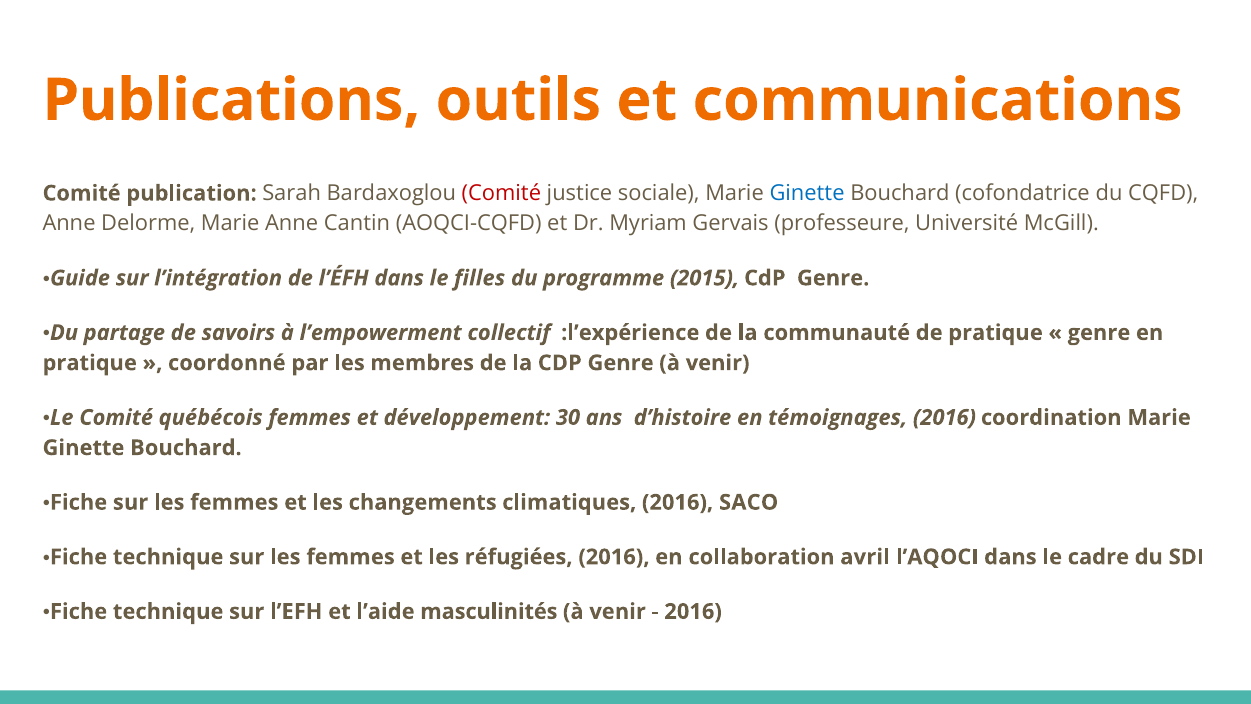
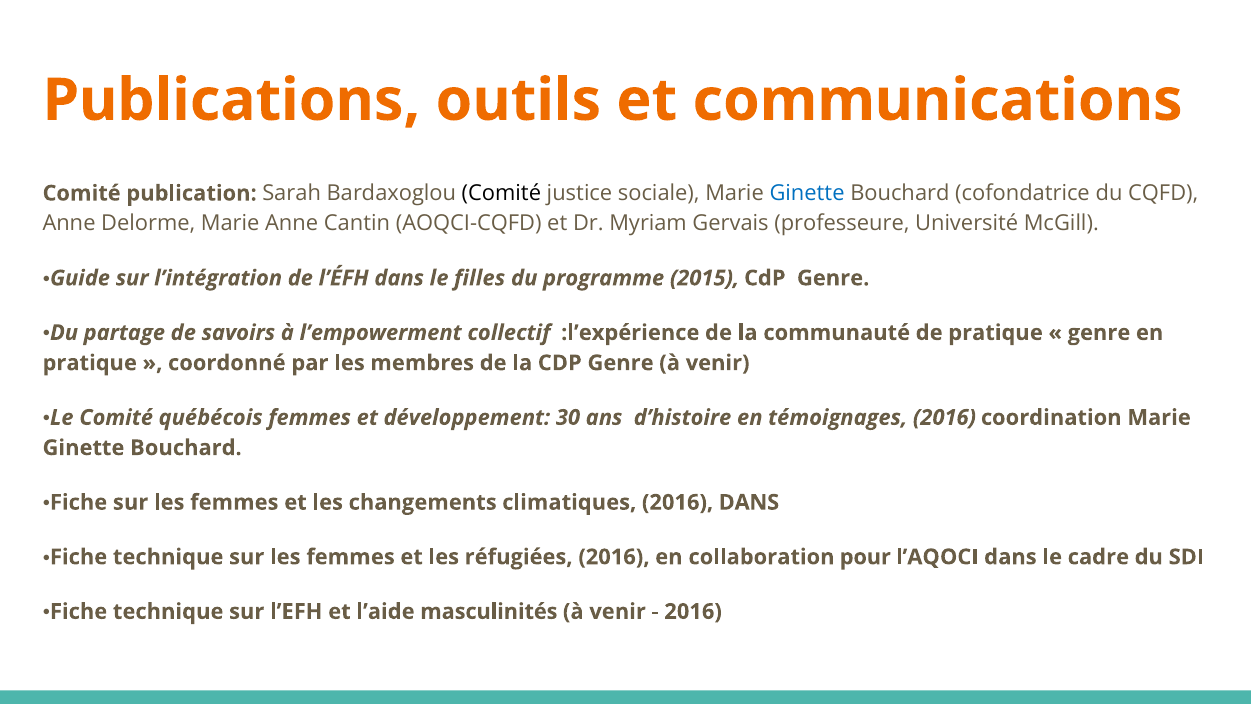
Comité colour: red -> black (501, 193)
2016 SACO: SACO -> DANS (749, 502)
avril: avril -> pour (865, 557)
